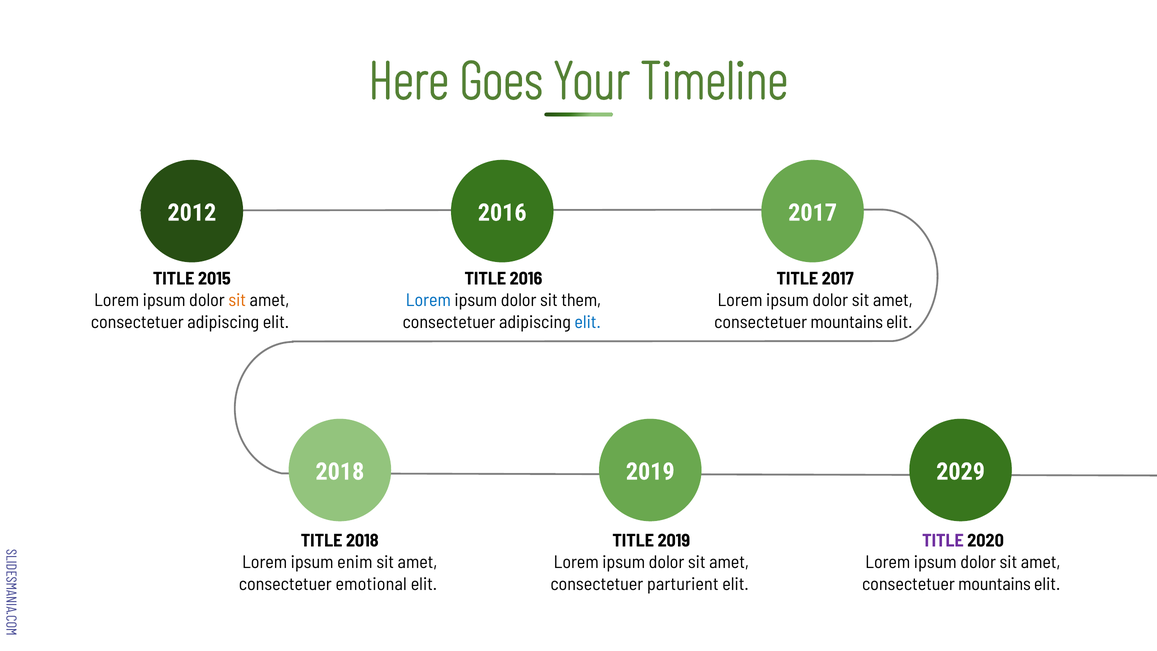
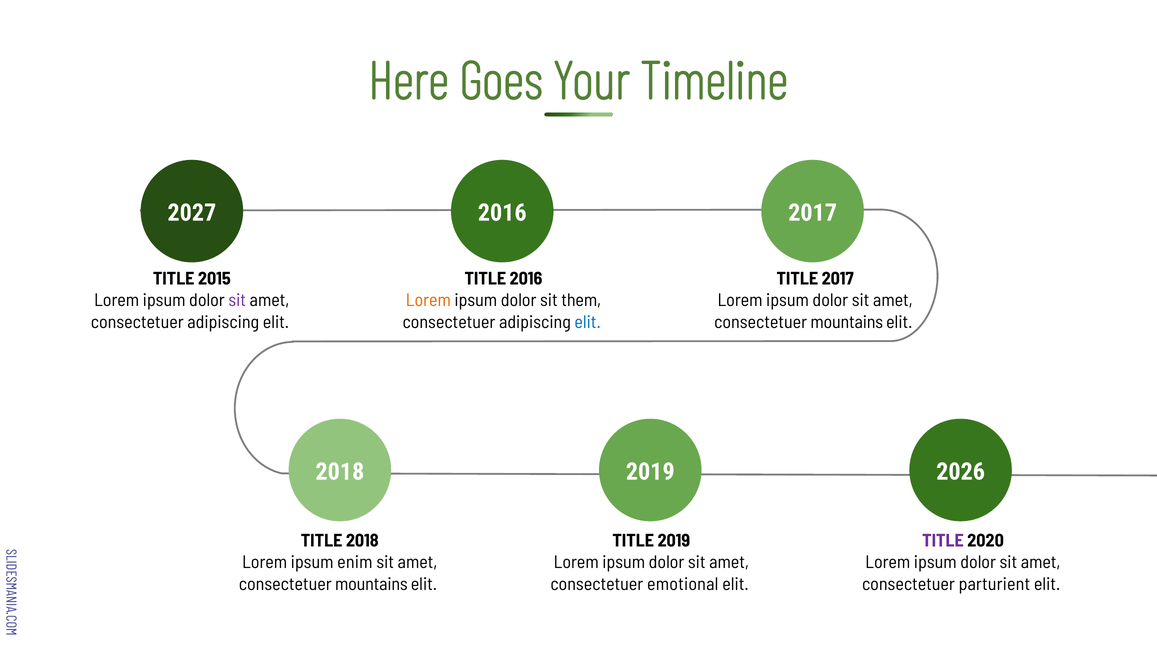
2012: 2012 -> 2027 (192, 213)
sit colour: orange -> purple (237, 300)
Lorem colour: blue -> orange (428, 300)
2029: 2029 -> 2026 (961, 472)
emotional: emotional -> mountains (371, 584)
parturient: parturient -> emotional (683, 584)
mountains: mountains -> parturient (994, 584)
